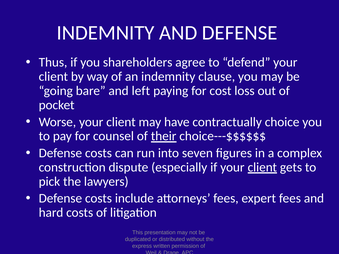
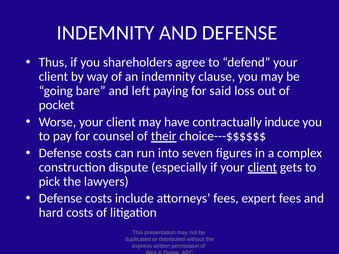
cost: cost -> said (220, 91)
choice: choice -> induce (282, 122)
